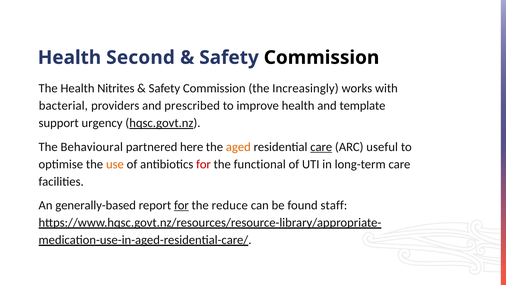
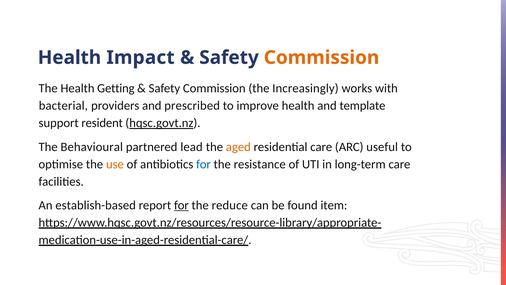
Second: Second -> Impact (141, 57)
Commission colour: black -> orange (322, 57)
Nitrites: Nitrites -> Getting (116, 88)
urgency: urgency -> resident (102, 123)
here: here -> lead (192, 147)
care underline: present -> none (321, 147)
for colour: red -> blue (204, 164)
functional: functional -> resistance (260, 164)
generally-based: generally-based -> establish-based (96, 205)
staff: staff -> item (334, 205)
